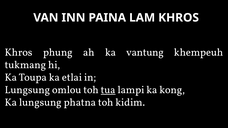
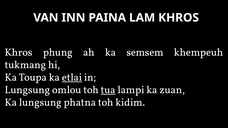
vantung: vantung -> semsem (145, 52)
etlai underline: none -> present (72, 78)
kong: kong -> zuan (172, 90)
